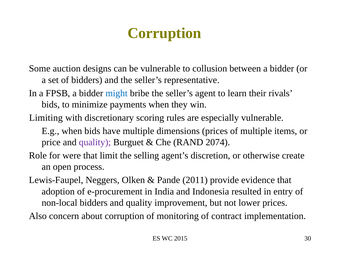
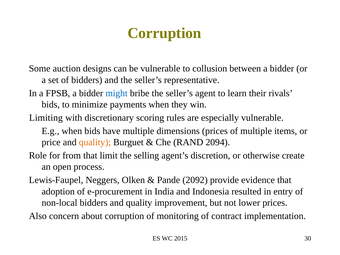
quality colour: purple -> orange (95, 142)
2074: 2074 -> 2094 (218, 142)
were: were -> from (72, 156)
2011: 2011 -> 2092 (195, 180)
